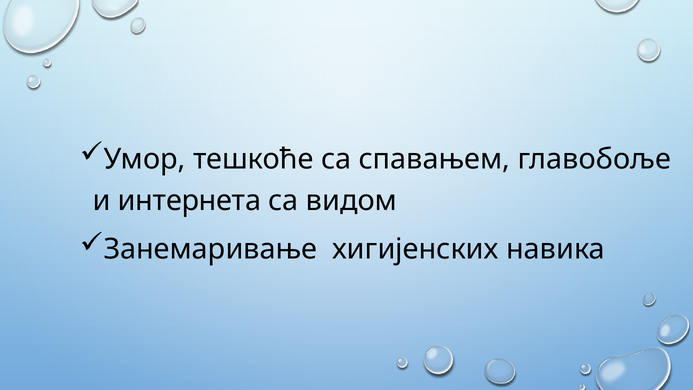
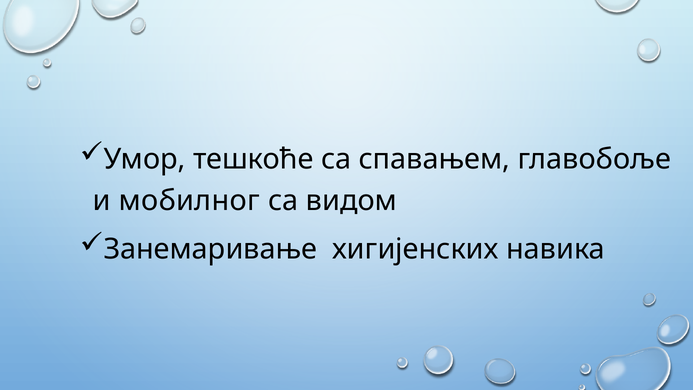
интернета: интернета -> мобилног (189, 201)
